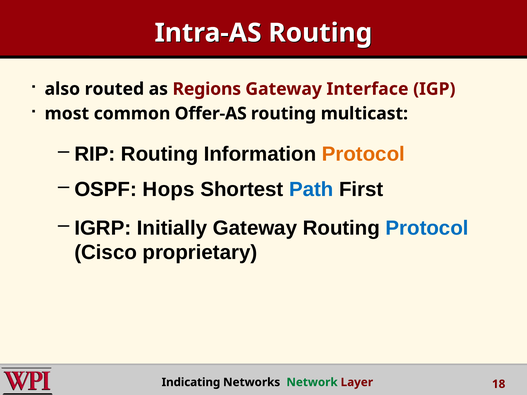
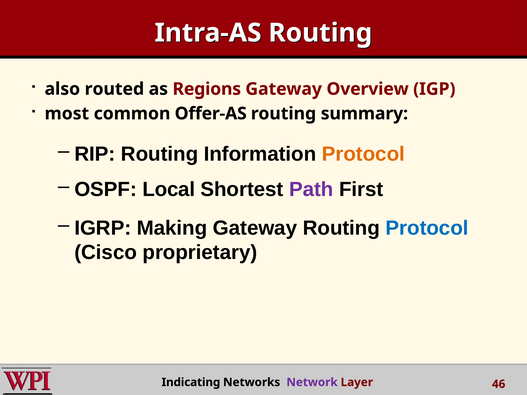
Interface: Interface -> Overview (368, 89)
multicast: multicast -> summary (364, 114)
Hops: Hops -> Local (169, 189)
Path colour: blue -> purple (311, 189)
Initially: Initially -> Making (172, 228)
Network colour: green -> purple (312, 382)
18: 18 -> 46 (499, 384)
